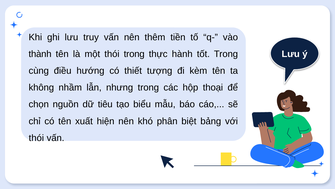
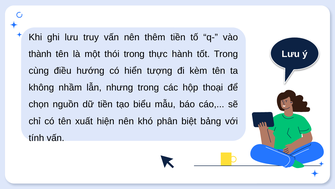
thiết: thiết -> hiển (133, 71)
dữ tiêu: tiêu -> tiền (105, 104)
thói: thói -> tính (36, 138)
